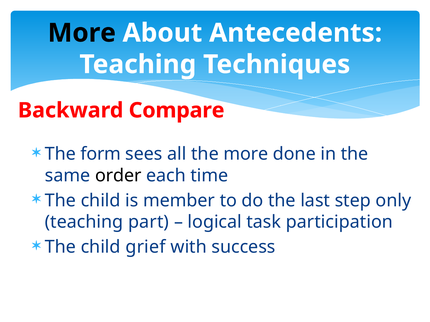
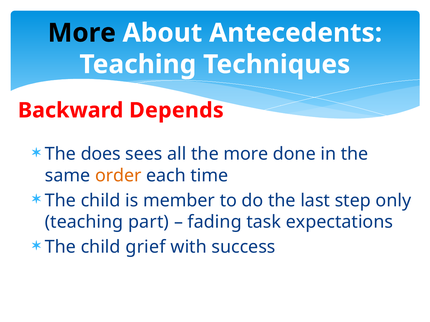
Compare: Compare -> Depends (176, 111)
form: form -> does (101, 154)
order colour: black -> orange (118, 176)
logical: logical -> fading (215, 222)
participation: participation -> expectations (339, 222)
